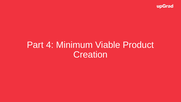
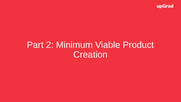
4: 4 -> 2 (50, 45)
